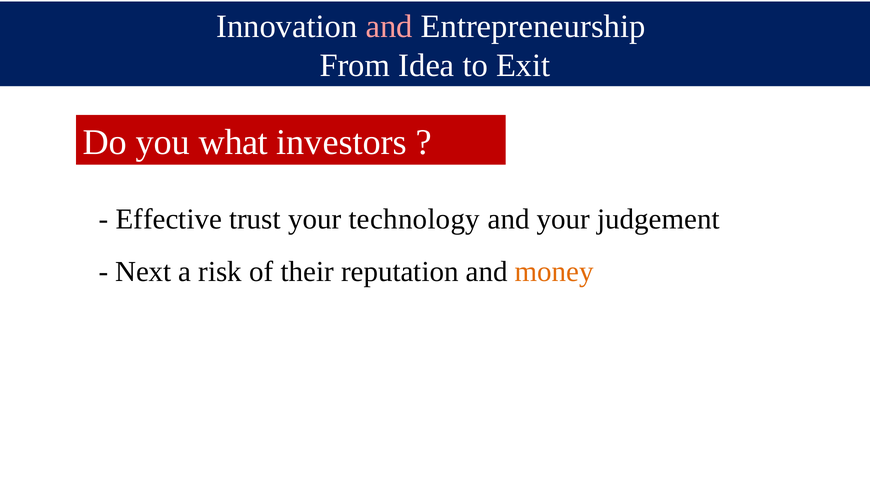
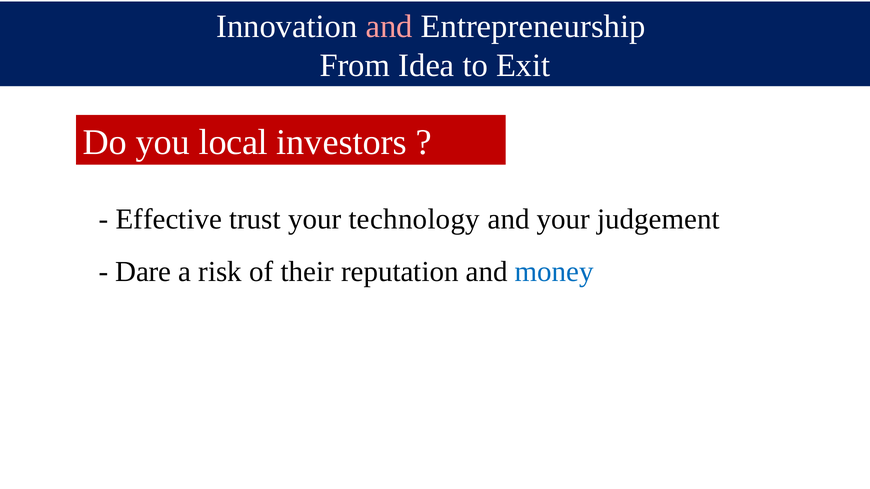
what: what -> local (233, 142)
Next: Next -> Dare (143, 272)
money colour: orange -> blue (554, 272)
